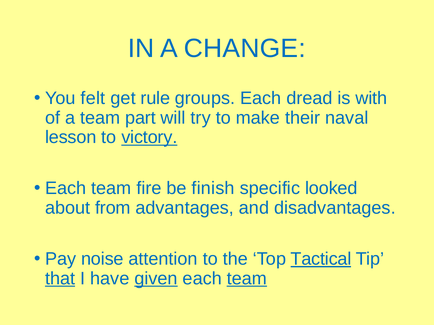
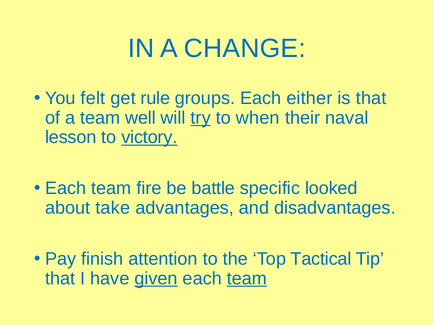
dread: dread -> either (309, 98)
is with: with -> that (371, 98)
part: part -> well (141, 118)
try underline: none -> present (201, 118)
make: make -> when (258, 118)
finish: finish -> battle (213, 189)
from: from -> take (113, 208)
noise: noise -> finish (102, 259)
Tactical underline: present -> none (321, 259)
that underline: present -> none (60, 279)
